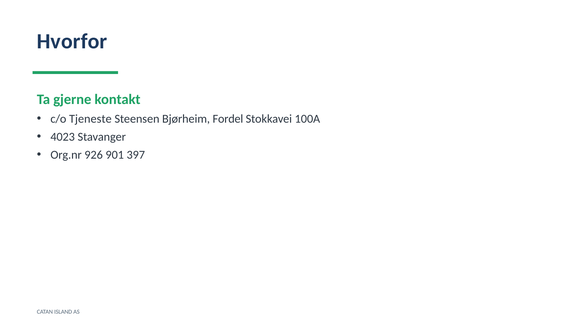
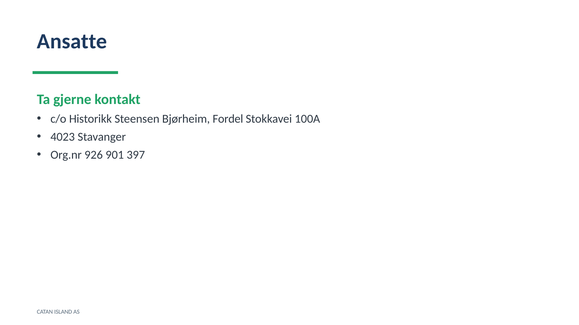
Hvorfor: Hvorfor -> Ansatte (72, 41)
Tjeneste: Tjeneste -> Historikk (90, 119)
